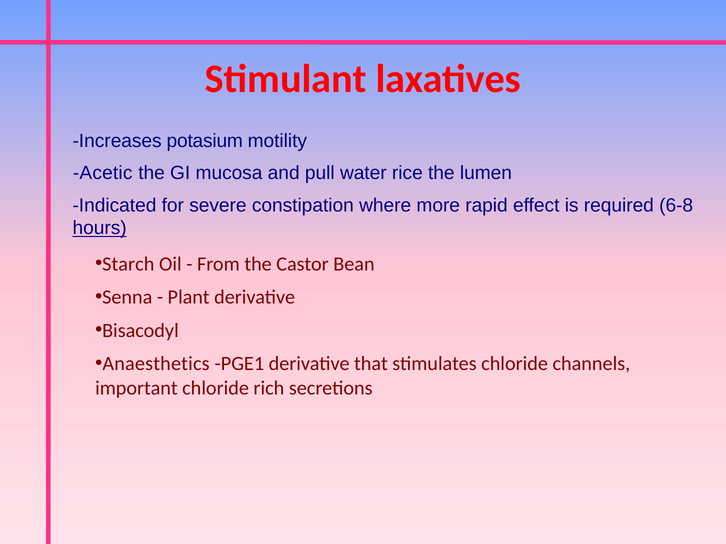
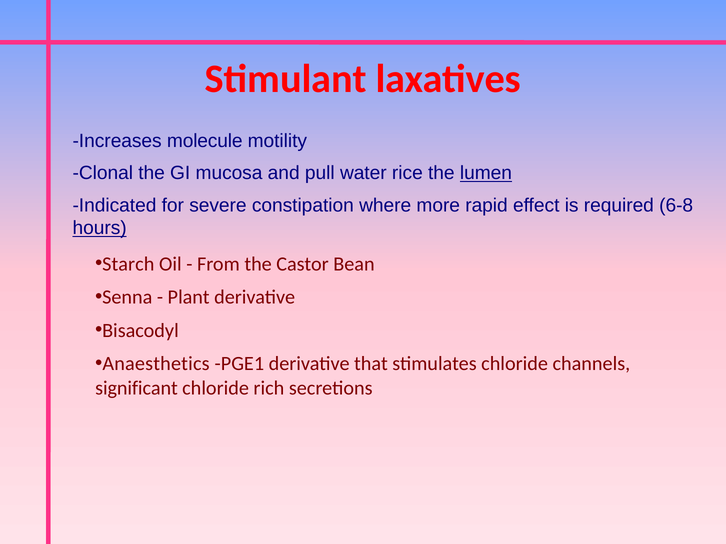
potasium: potasium -> molecule (205, 141)
Acetic: Acetic -> Clonal (103, 173)
lumen underline: none -> present (486, 173)
important: important -> significant (136, 388)
